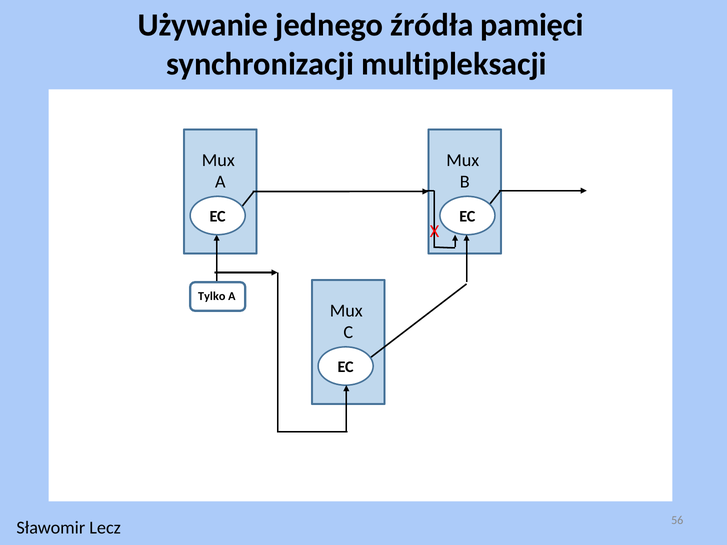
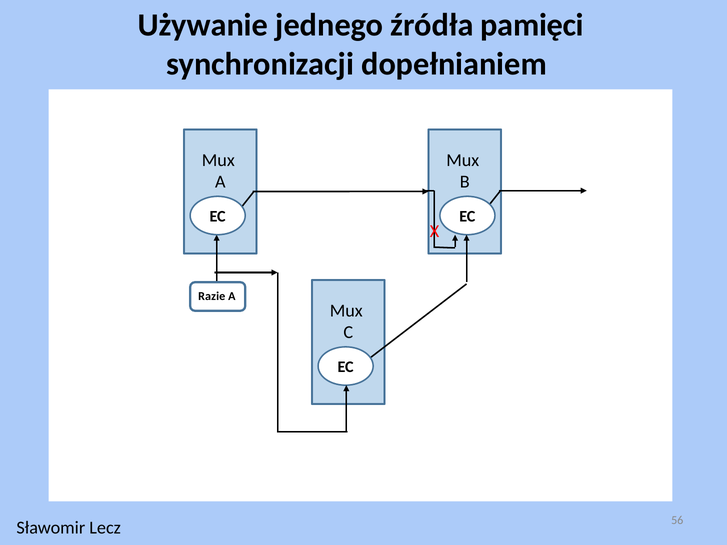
multipleksacji: multipleksacji -> dopełnianiem (454, 64)
Tylko: Tylko -> Razie (212, 297)
